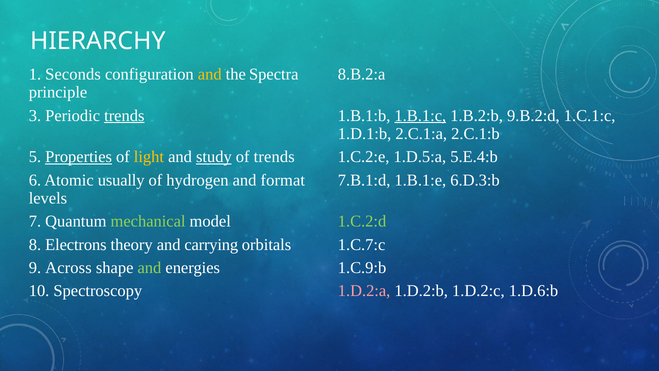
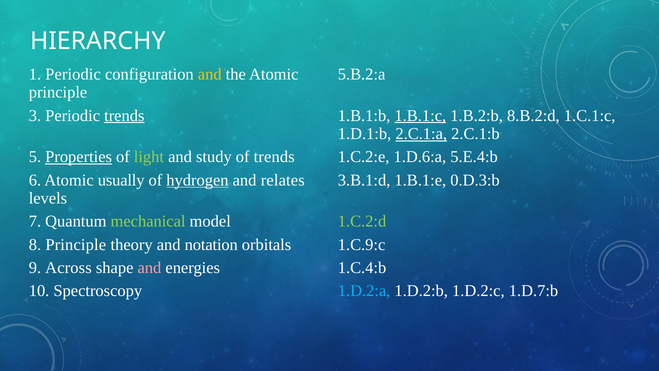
1 Seconds: Seconds -> Periodic (73, 74)
the Spectra: Spectra -> Atomic (274, 74)
8.B.2:a: 8.B.2:a -> 5.B.2:a (362, 74)
9.B.2:d: 9.B.2:d -> 8.B.2:d (533, 116)
2.C.1:a underline: none -> present (421, 134)
light colour: yellow -> light green (149, 157)
study underline: present -> none (214, 157)
1.D.5:a: 1.D.5:a -> 1.D.6:a (420, 157)
hydrogen underline: none -> present (197, 180)
format: format -> relates (283, 180)
7.B.1:d: 7.B.1:d -> 3.B.1:d (364, 180)
6.D.3:b: 6.D.3:b -> 0.D.3:b (475, 180)
8 Electrons: Electrons -> Principle (76, 244)
carrying: carrying -> notation (211, 244)
1.C.7:c: 1.C.7:c -> 1.C.9:c (362, 244)
and colour: light green -> pink (149, 268)
1.C.9:b: 1.C.9:b -> 1.C.4:b (362, 268)
1.D.2:a colour: pink -> light blue (364, 291)
1.D.6:b: 1.D.6:b -> 1.D.7:b (533, 291)
